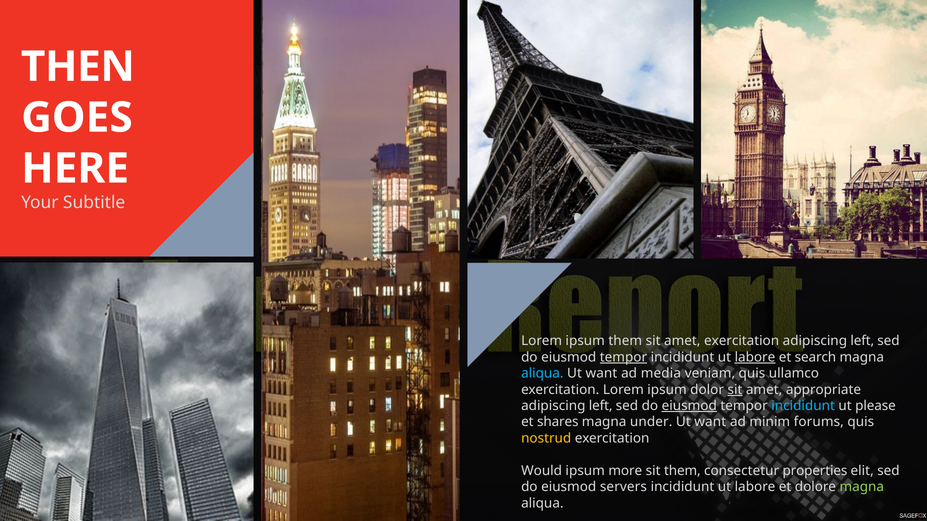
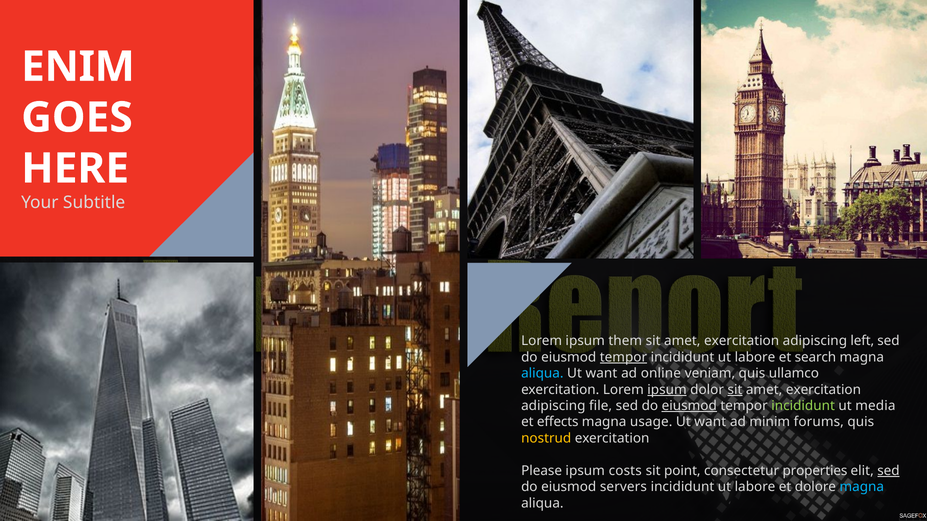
THEN: THEN -> ENIM (78, 67)
labore underline: present -> none (755, 357)
media: media -> online (661, 374)
ipsum underline: none -> present (667, 390)
appropriate: appropriate -> exercitation (823, 390)
left: left -> file (601, 406)
incididunt colour: light blue -> light green (803, 406)
please: please -> media (875, 406)
shares: shares -> effects (558, 422)
under: under -> usage (651, 422)
Would: Would -> Please (542, 471)
more: more -> costs (625, 471)
sit them: them -> point (682, 471)
sed underline: none -> present (888, 471)
magna colour: light green -> light blue (862, 487)
